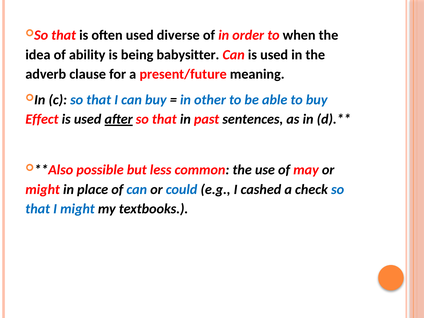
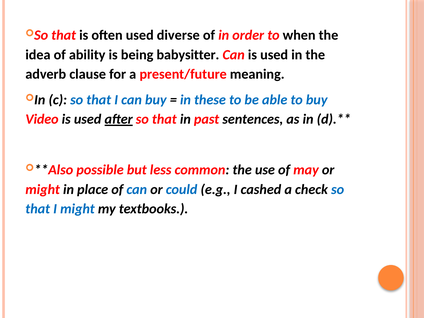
other: other -> these (210, 100)
Effect: Effect -> Video (42, 119)
